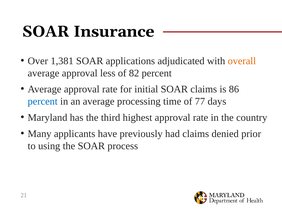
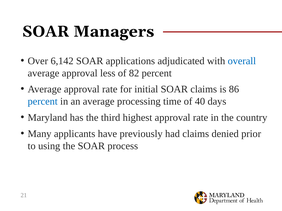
Insurance: Insurance -> Managers (114, 32)
1,381: 1,381 -> 6,142 (62, 61)
overall colour: orange -> blue (242, 61)
77: 77 -> 40 (200, 102)
